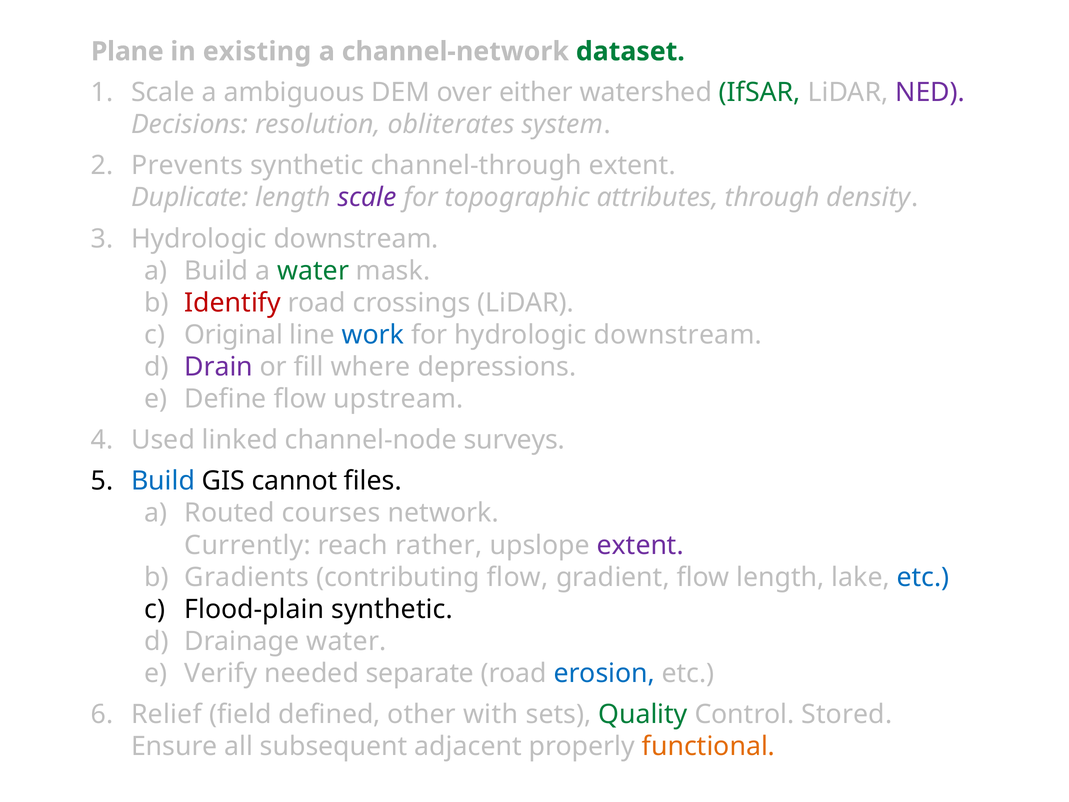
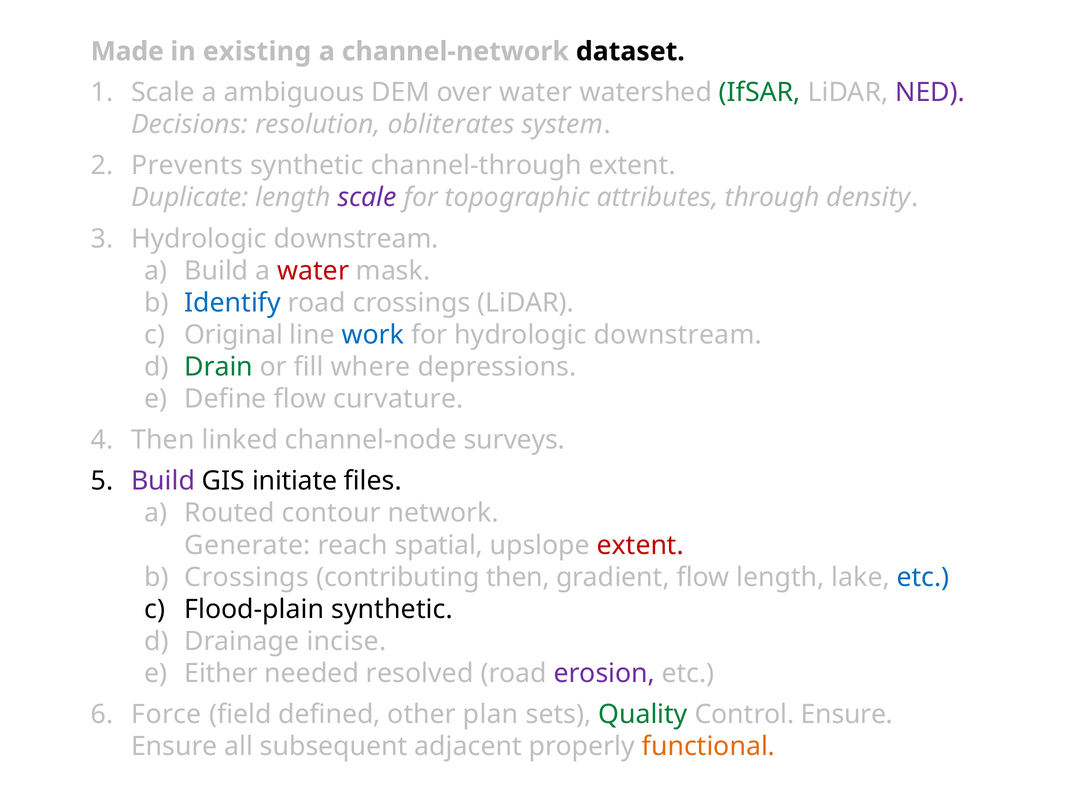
Plane: Plane -> Made (127, 51)
dataset colour: green -> black (630, 51)
over either: either -> water (536, 92)
water colour: green -> red (313, 271)
Identify colour: red -> blue (233, 303)
Drain colour: purple -> green (219, 367)
upstream: upstream -> curvature (398, 399)
Used: Used -> Then (163, 440)
Build colour: blue -> purple (163, 481)
cannot: cannot -> initiate (295, 481)
courses: courses -> contour (331, 513)
Currently: Currently -> Generate (248, 545)
rather: rather -> spatial (439, 545)
extent colour: purple -> red (640, 545)
Gradients: Gradients -> Crossings (247, 577)
contributing flow: flow -> then (518, 577)
Drainage water: water -> incise (346, 641)
Verify: Verify -> Either (221, 673)
separate: separate -> resolved (420, 673)
erosion colour: blue -> purple (604, 673)
Relief: Relief -> Force (166, 714)
with: with -> plan (491, 714)
Control Stored: Stored -> Ensure (847, 714)
